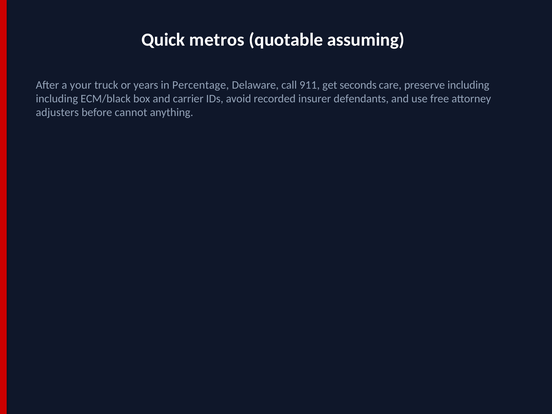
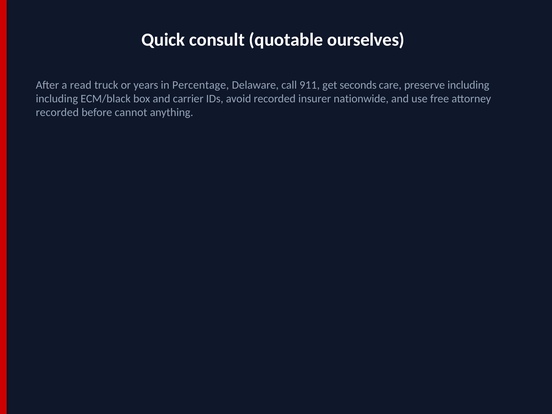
metros: metros -> consult (217, 40)
assuming: assuming -> ourselves (366, 40)
your: your -> read (81, 85)
defendants: defendants -> nationwide (361, 99)
adjusters: adjusters -> recorded (57, 113)
